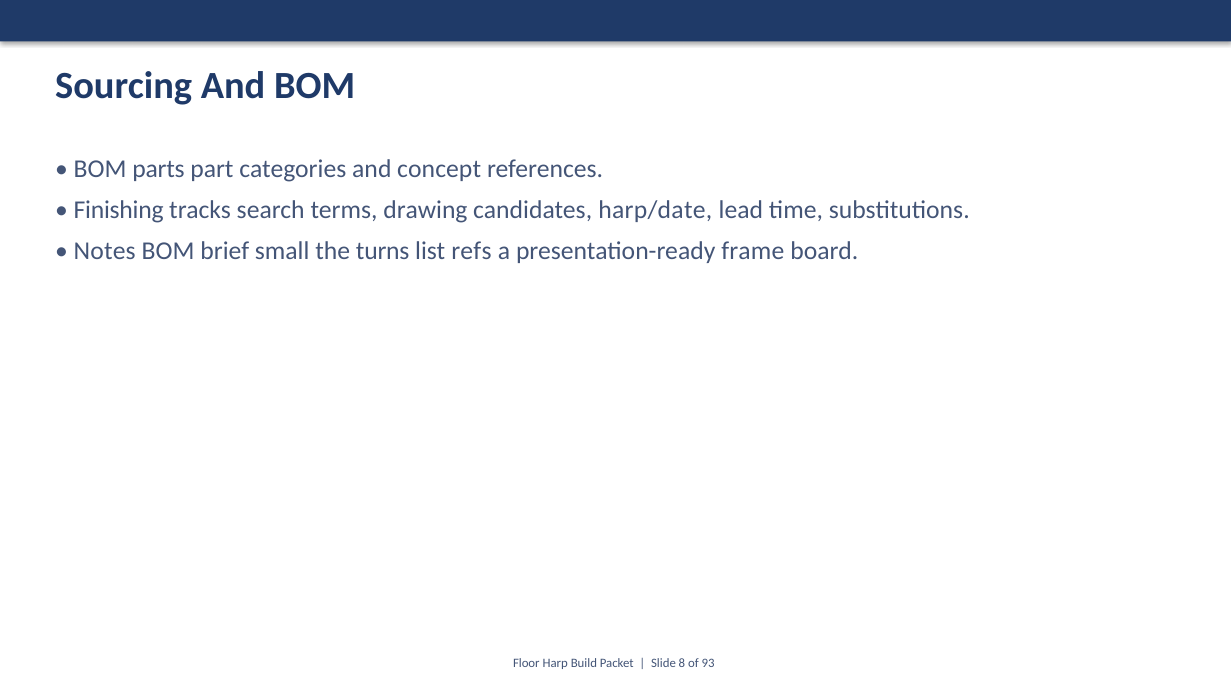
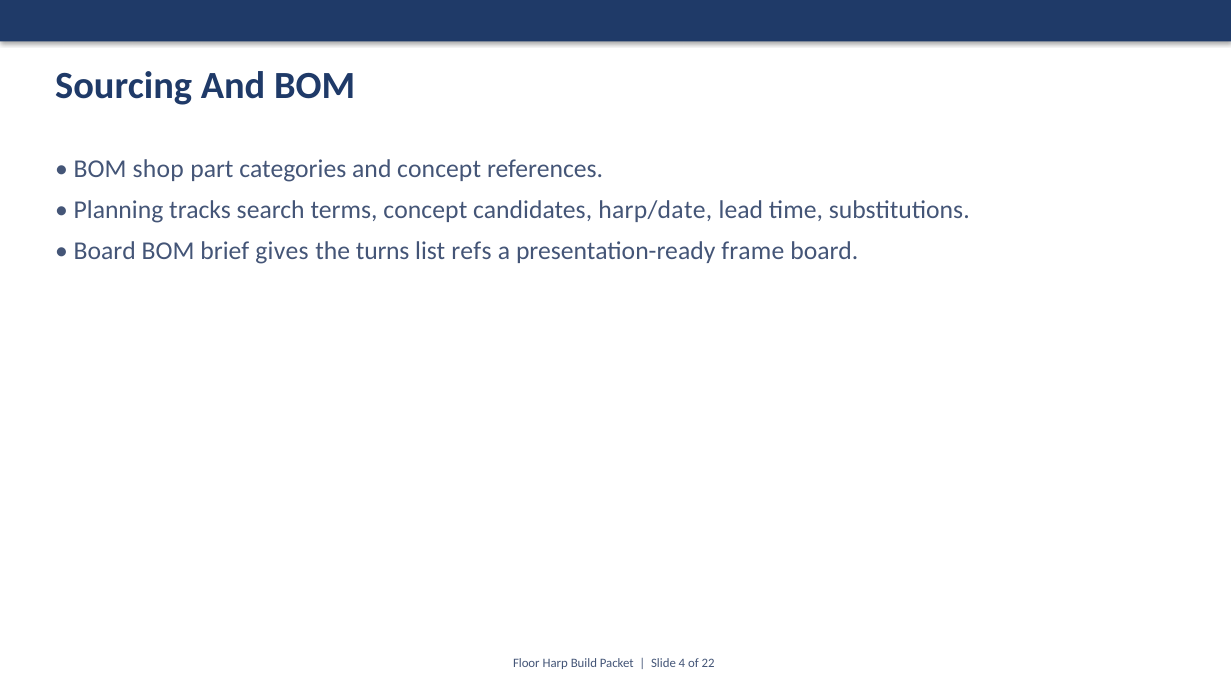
parts: parts -> shop (158, 169)
Finishing: Finishing -> Planning (119, 210)
terms drawing: drawing -> concept (425, 210)
Notes: Notes -> Board (105, 252)
small: small -> gives (282, 252)
8: 8 -> 4 (682, 664)
93: 93 -> 22 (708, 664)
